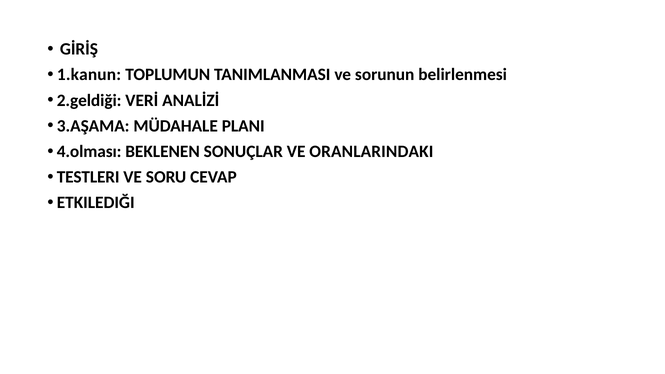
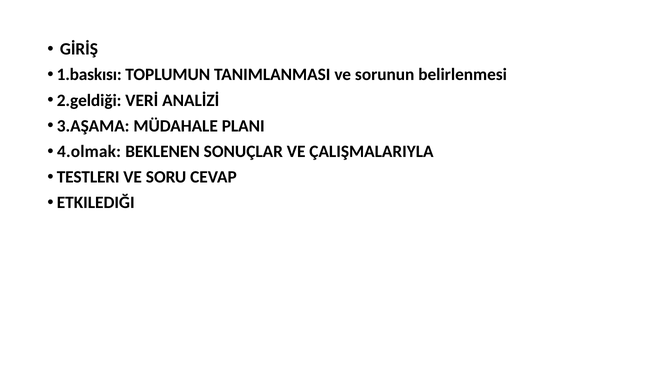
1.kanun: 1.kanun -> 1.baskısı (89, 75)
4.olması: 4.olması -> 4.olmak (89, 152)
ORANLARINDAKI: ORANLARINDAKI -> ÇALIŞMALARIYLA (371, 152)
